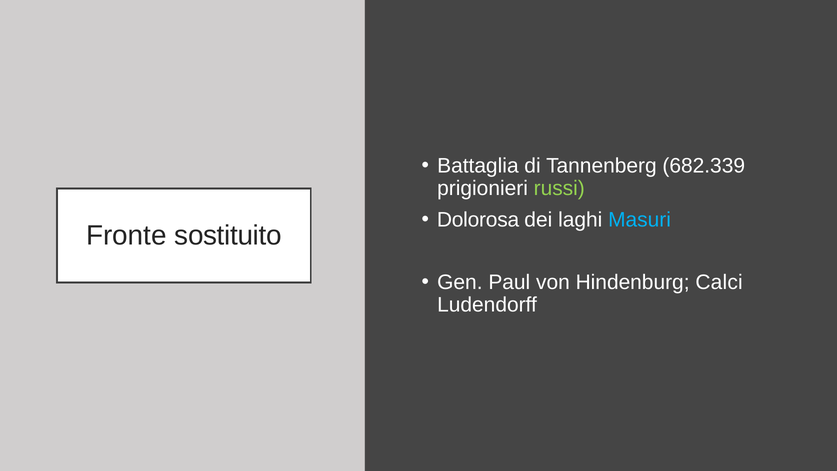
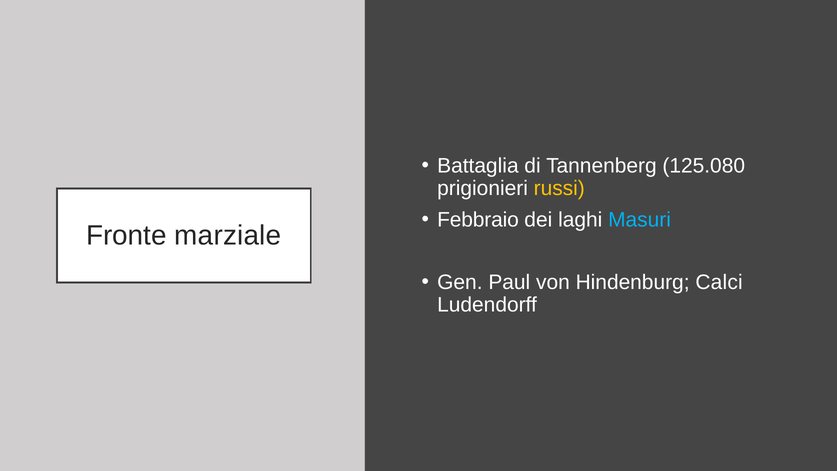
682.339: 682.339 -> 125.080 (704, 166)
russi colour: light green -> yellow (559, 188)
Dolorosa: Dolorosa -> Febbraio (478, 220)
sostituito: sostituito -> marziale (228, 235)
